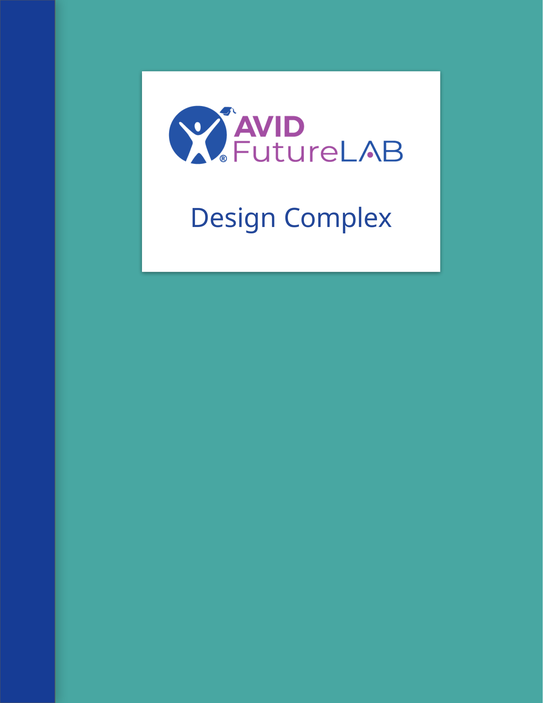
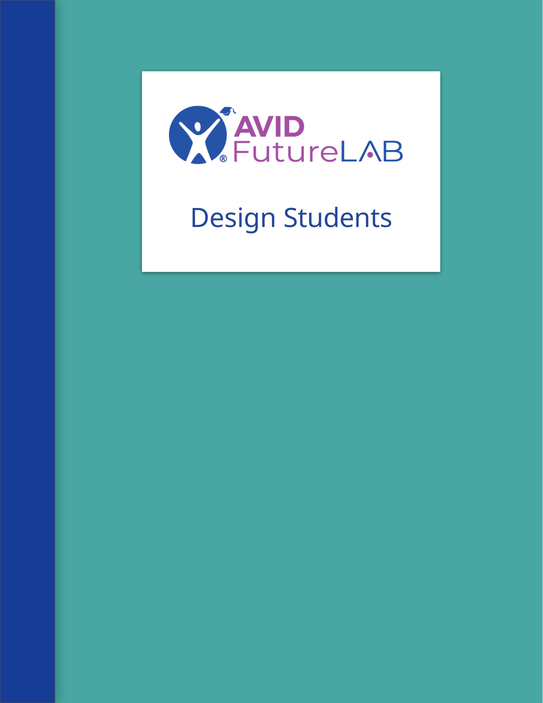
Complex: Complex -> Students (338, 218)
